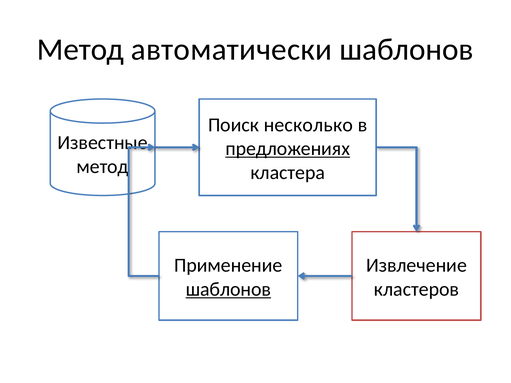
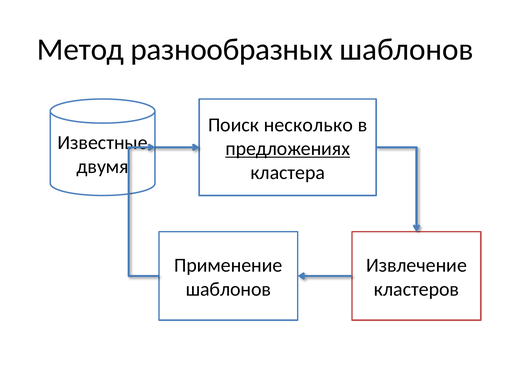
автоматически: автоматически -> разнообразных (232, 49)
метод: метод -> двумя (103, 167)
шаблонов underline: present -> none (228, 289)
